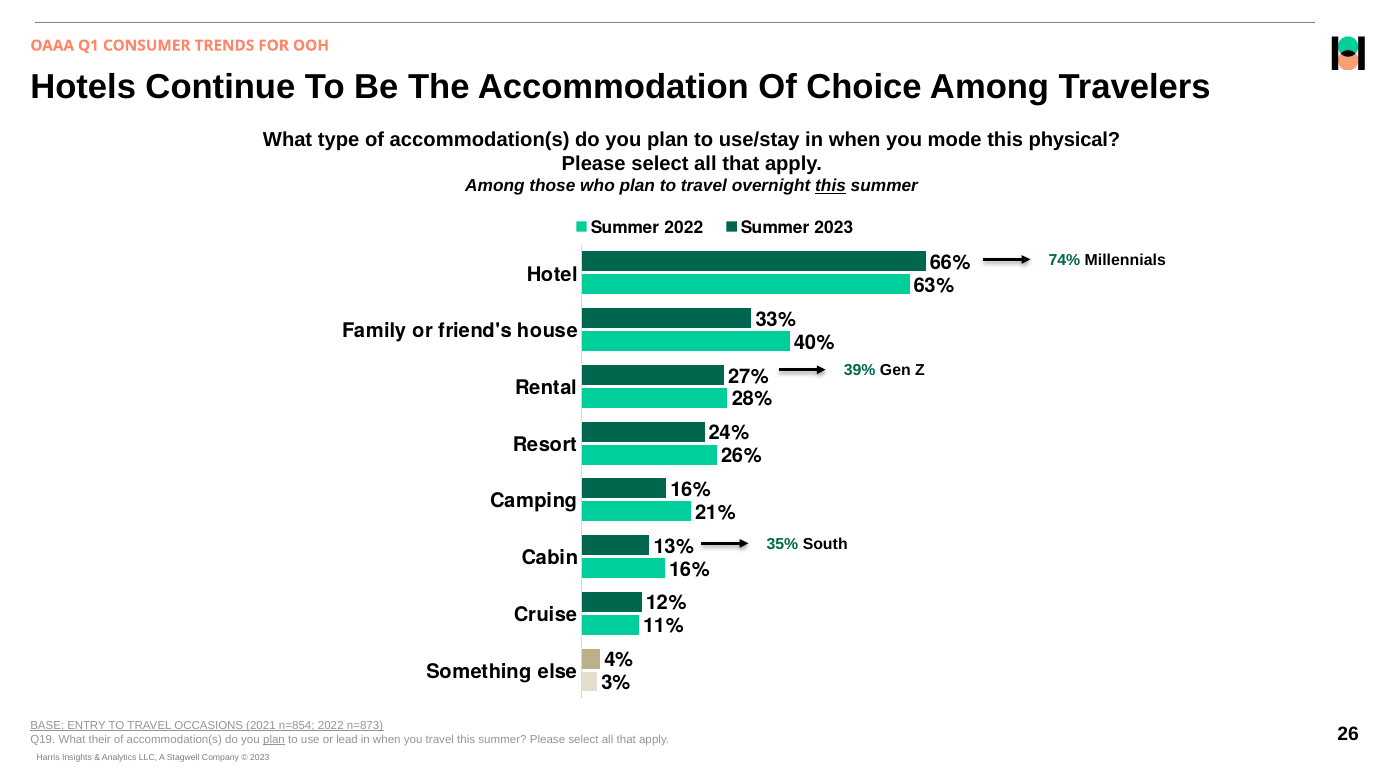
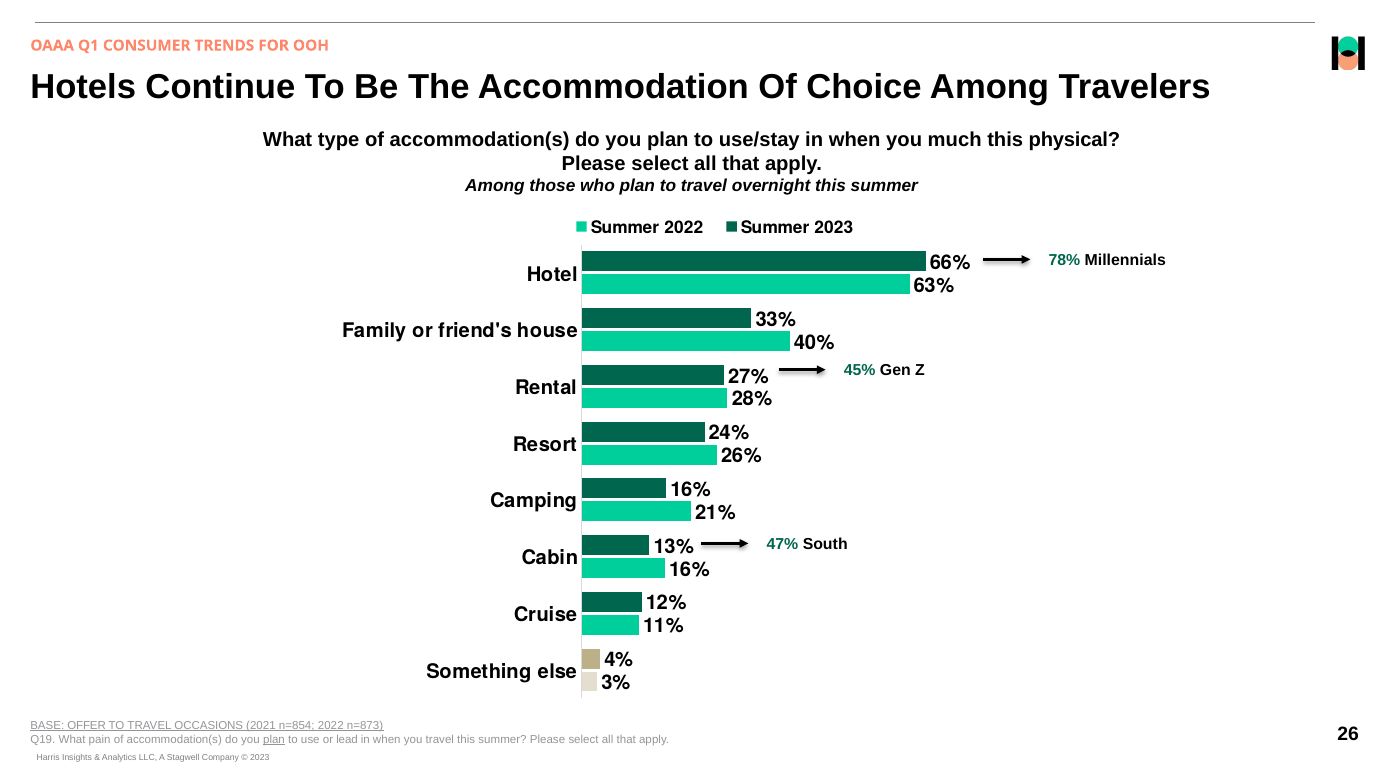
mode: mode -> much (955, 140)
this underline: present -> none (831, 186)
74%: 74% -> 78% (1064, 260)
39%: 39% -> 45% (860, 371)
35%: 35% -> 47% (782, 545)
ENTRY: ENTRY -> OFFER (87, 726)
their: their -> pain (100, 740)
